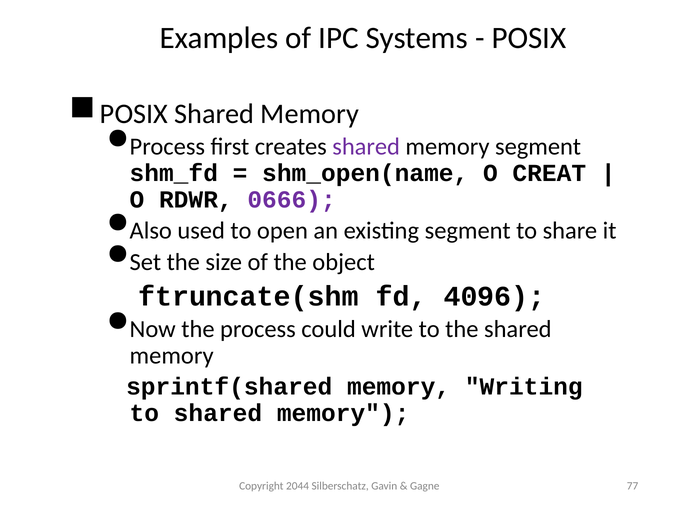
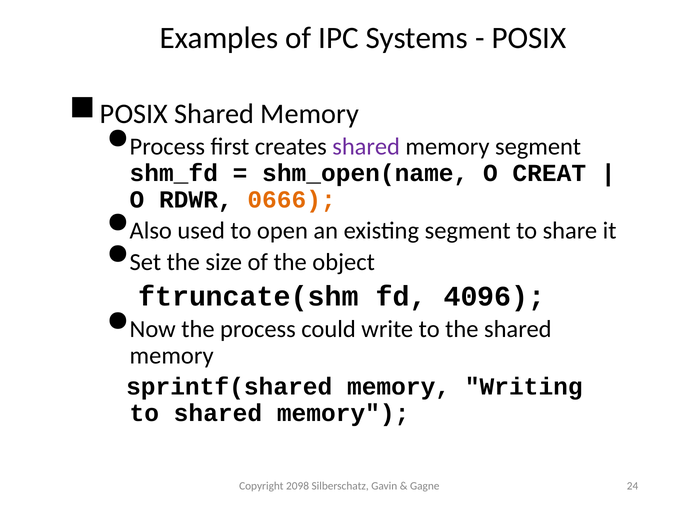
0666 colour: purple -> orange (292, 200)
2044: 2044 -> 2098 (298, 486)
77: 77 -> 24 (633, 486)
